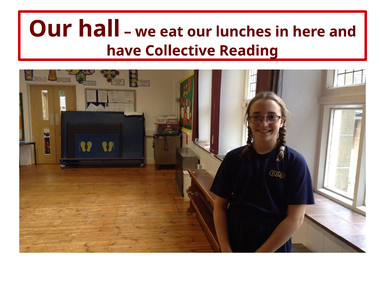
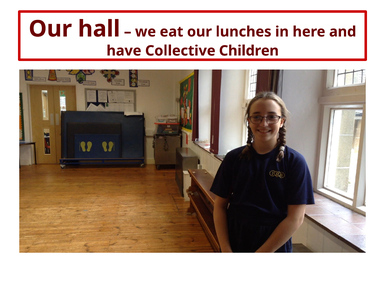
Reading: Reading -> Children (249, 51)
